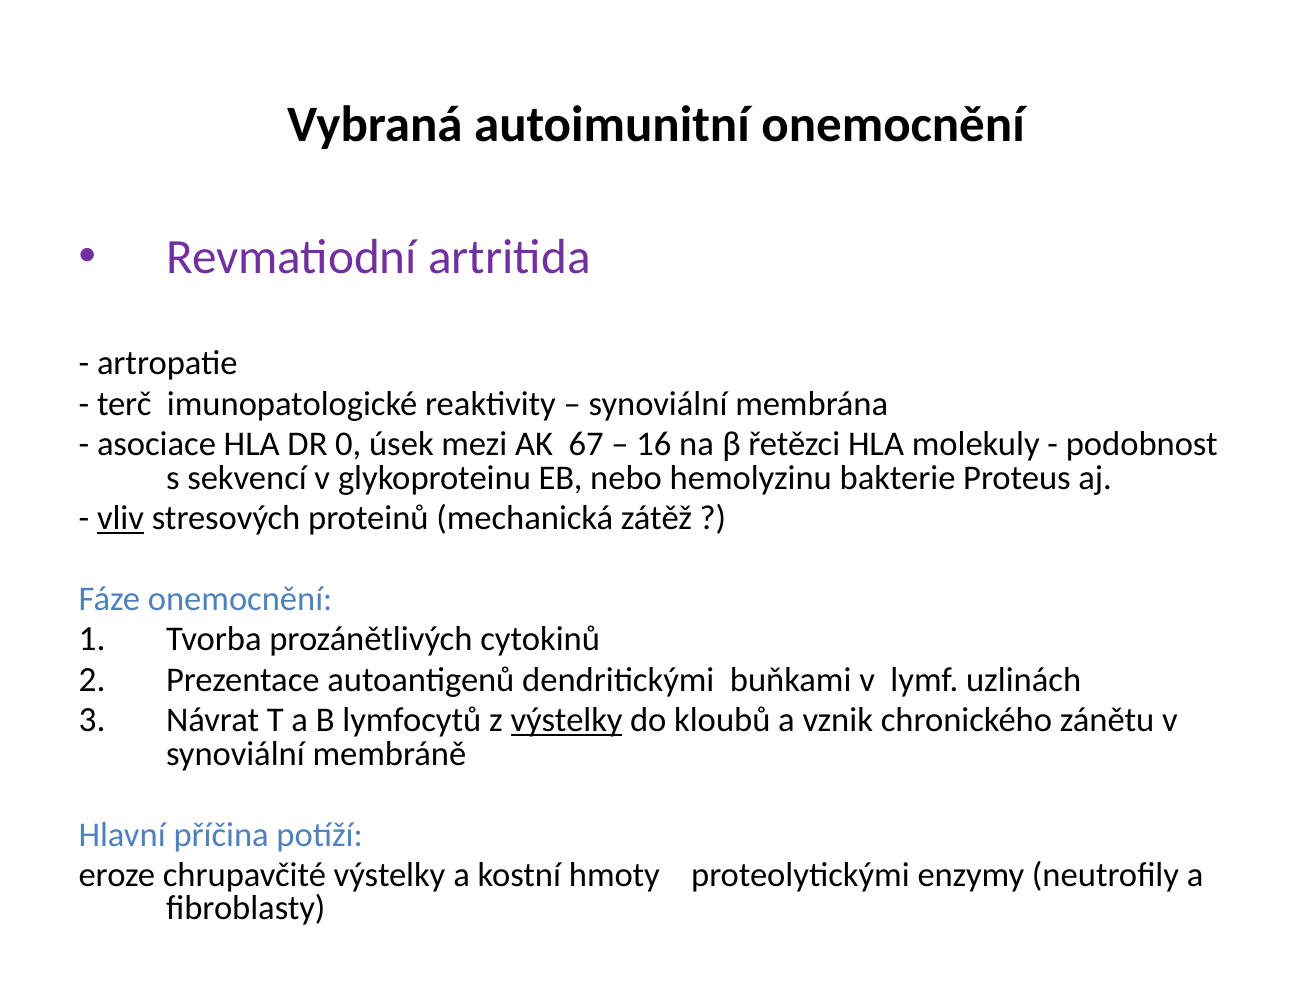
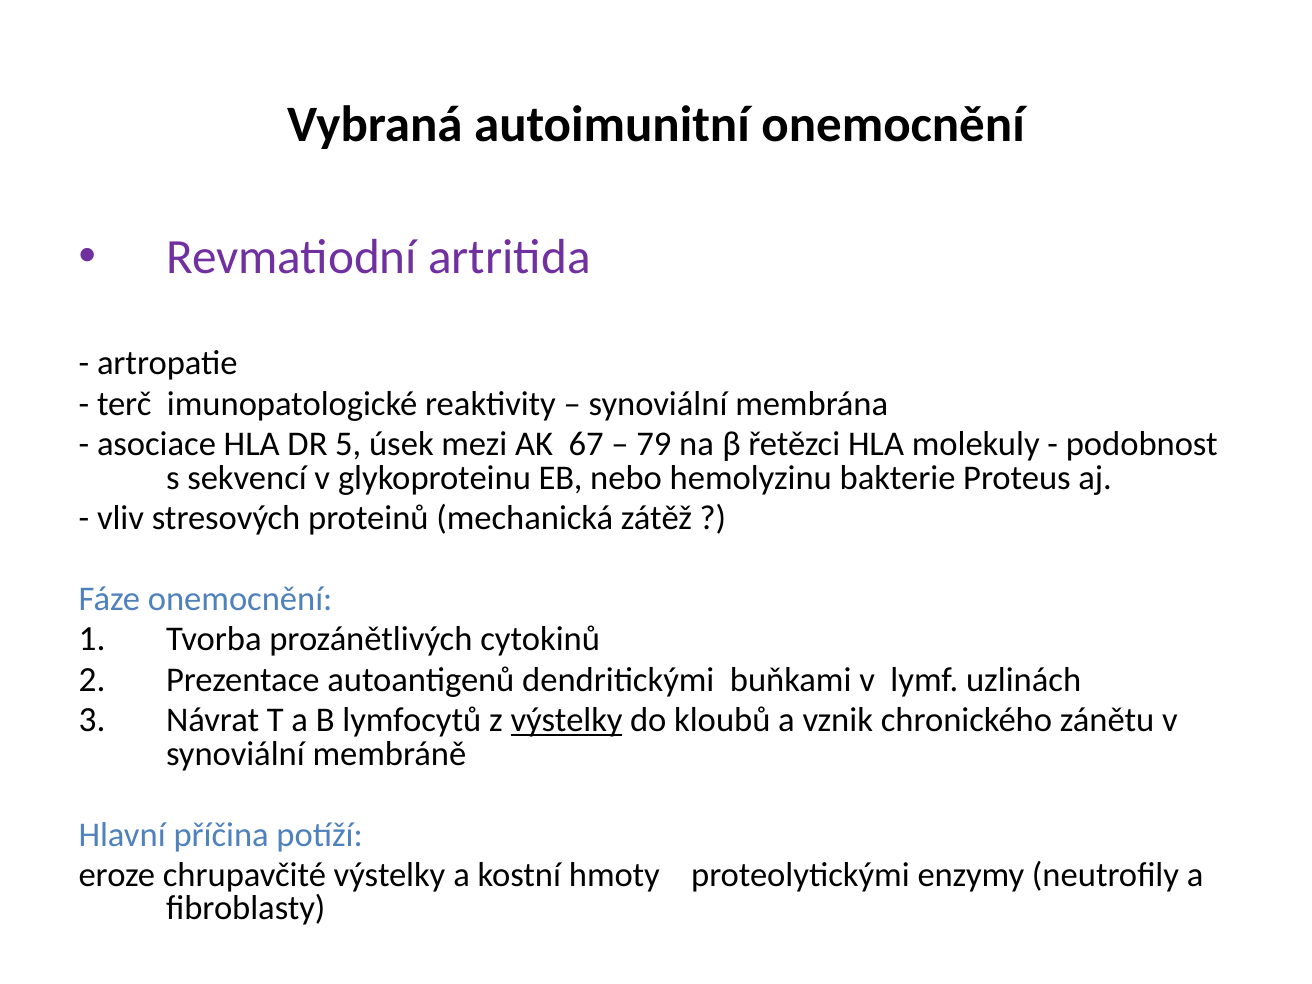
0: 0 -> 5 (348, 444)
16: 16 -> 79 (654, 444)
vliv underline: present -> none (121, 518)
